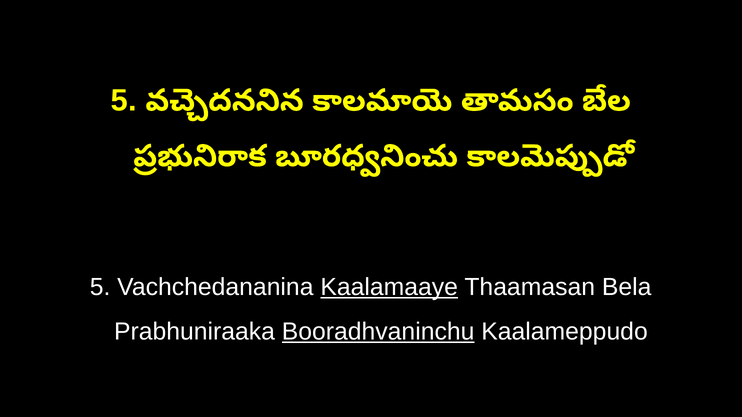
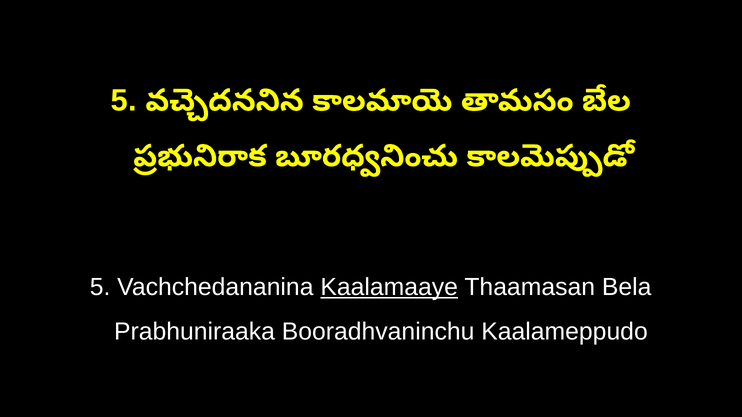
Booradhvaninchu underline: present -> none (378, 332)
